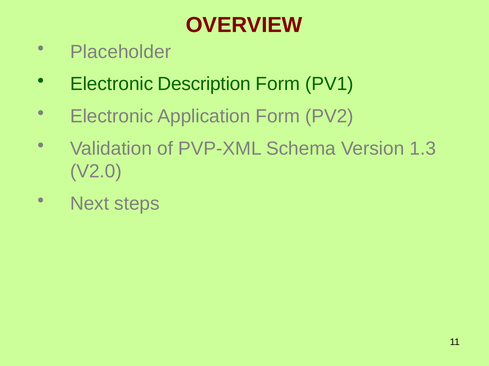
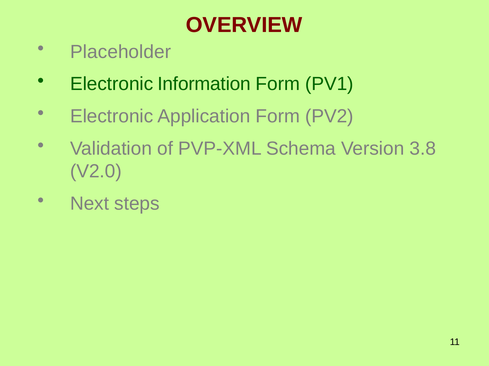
Description: Description -> Information (204, 84)
1.3: 1.3 -> 3.8 (423, 149)
